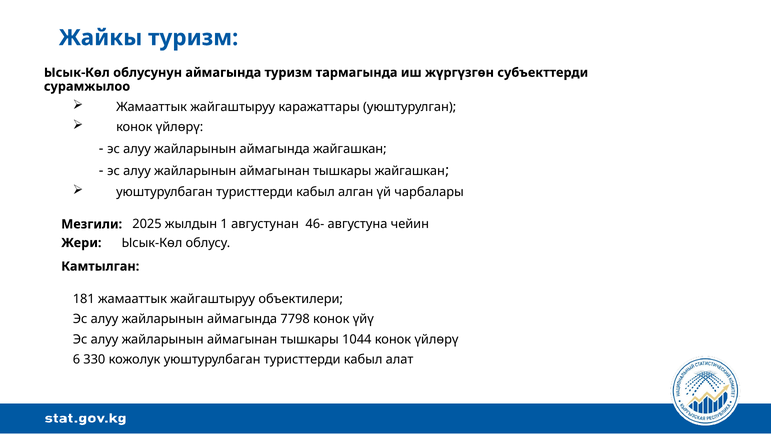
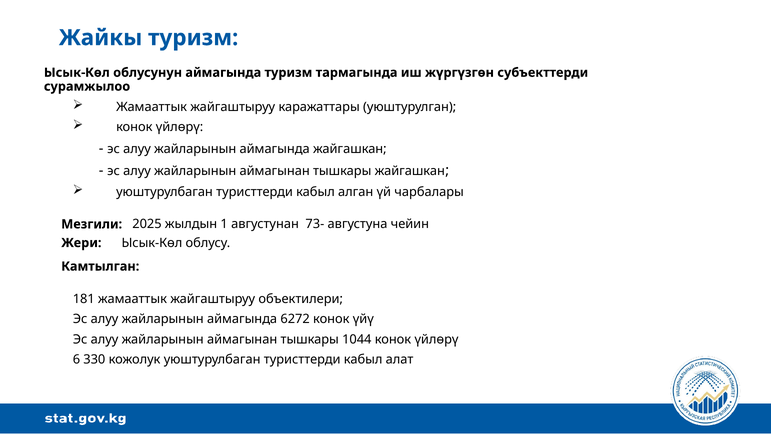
46-: 46- -> 73- (315, 224)
7798: 7798 -> 6272 (295, 319)
